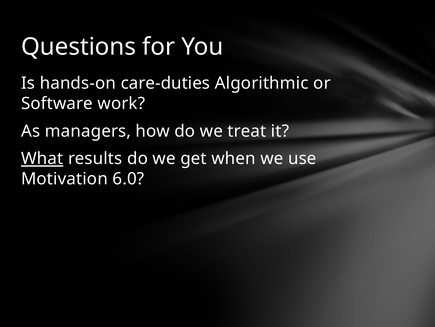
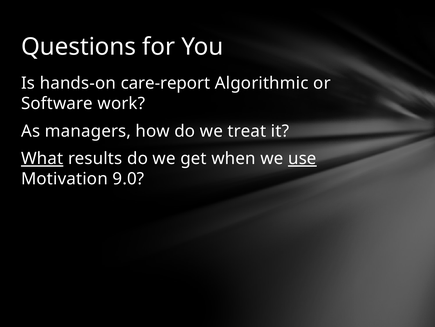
care-duties: care-duties -> care-report (165, 83)
use underline: none -> present (302, 158)
6.0: 6.0 -> 9.0 (128, 179)
